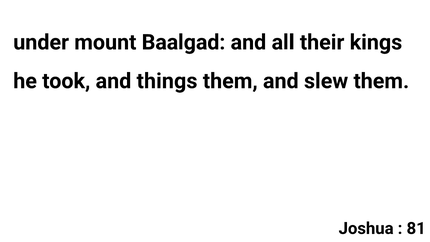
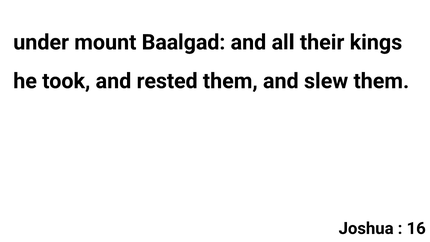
things: things -> rested (167, 81)
81: 81 -> 16 (416, 228)
